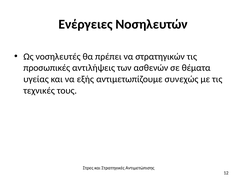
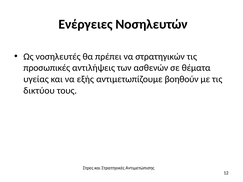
συνεχώς: συνεχώς -> βοηθούν (182, 79)
τεχνικές: τεχνικές -> δικτύου (39, 91)
